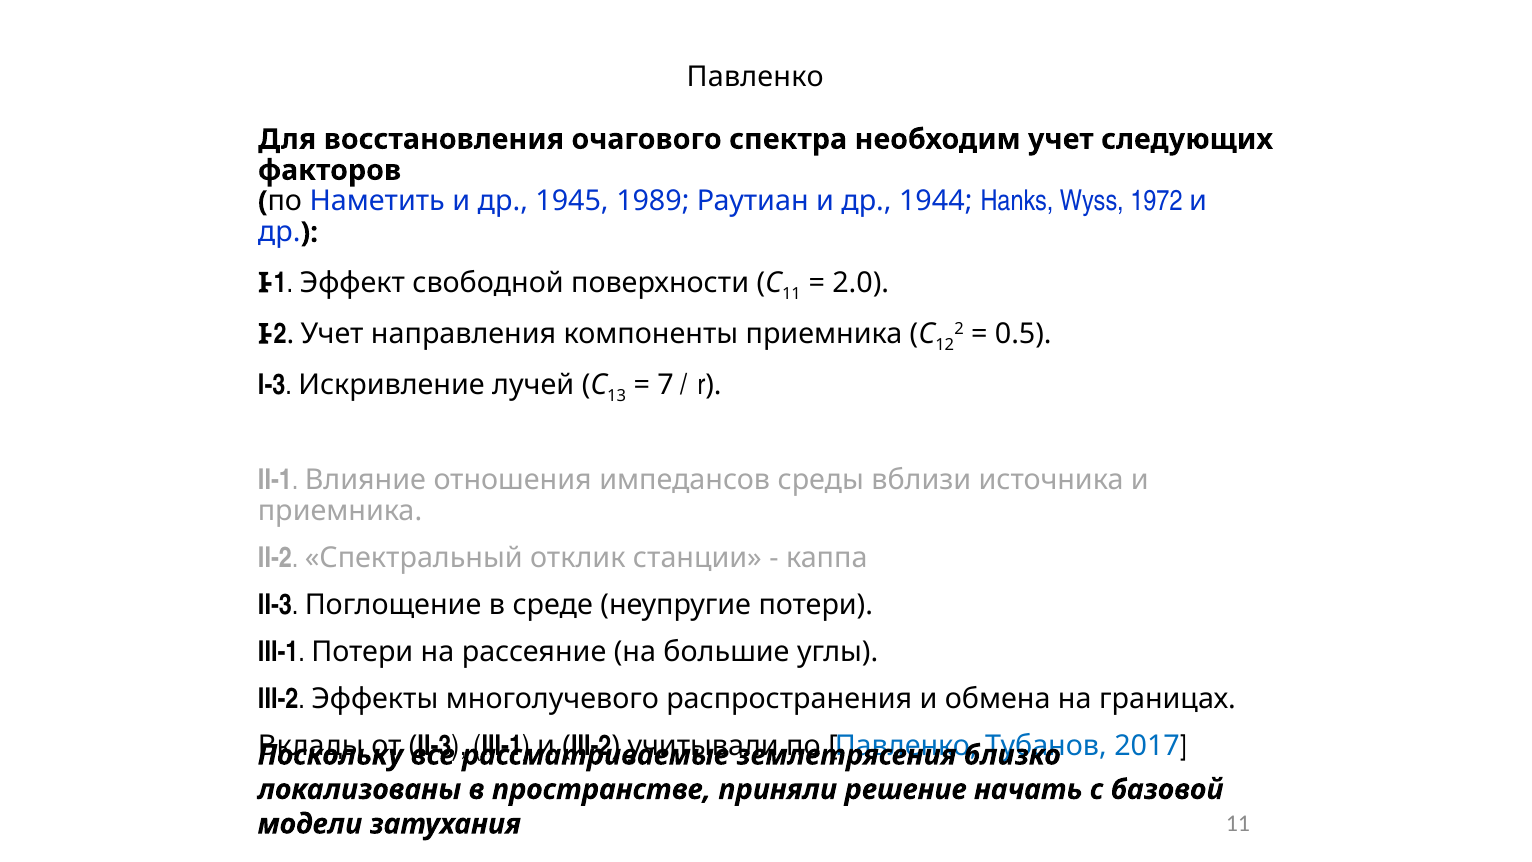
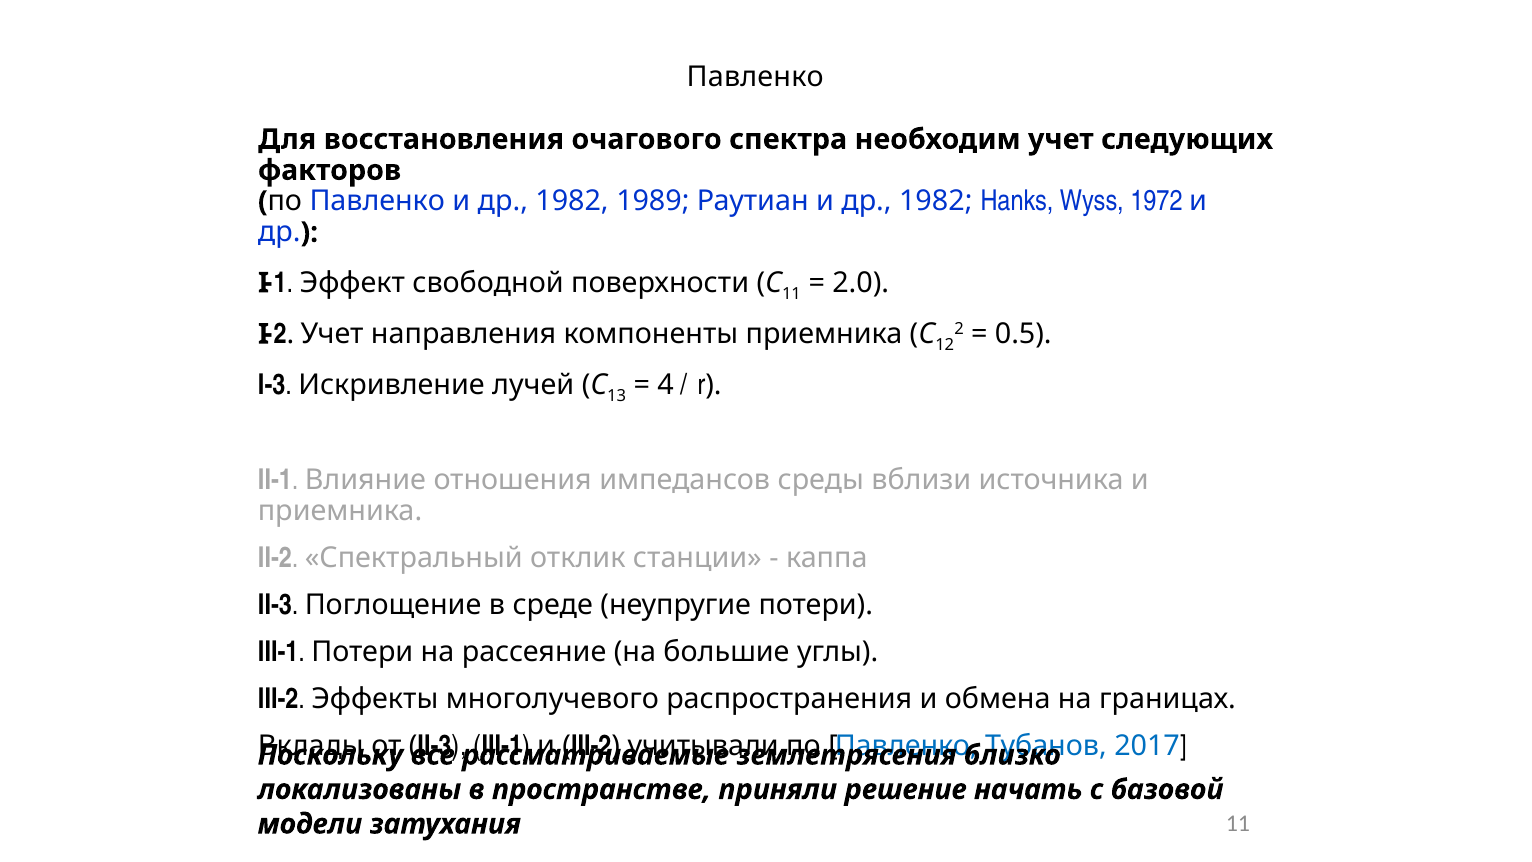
Наметить: Наметить -> Павленко (377, 201)
1945: 1945 -> 1982 (572, 201)
Раутиан и др 1944: 1944 -> 1982 (936, 201)
7: 7 -> 4 (666, 385)
